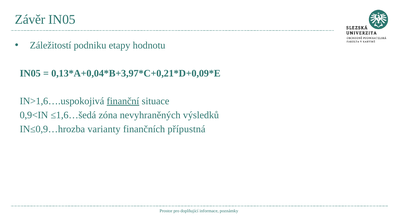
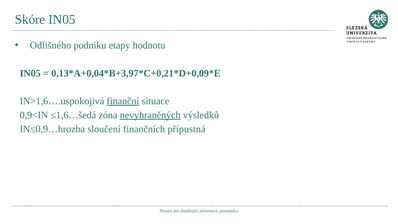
Závěr: Závěr -> Skóre (30, 19)
Záležitostí: Záležitostí -> Odlišného (51, 45)
nevyhraněných underline: none -> present (150, 115)
varianty: varianty -> sloučení (104, 129)
